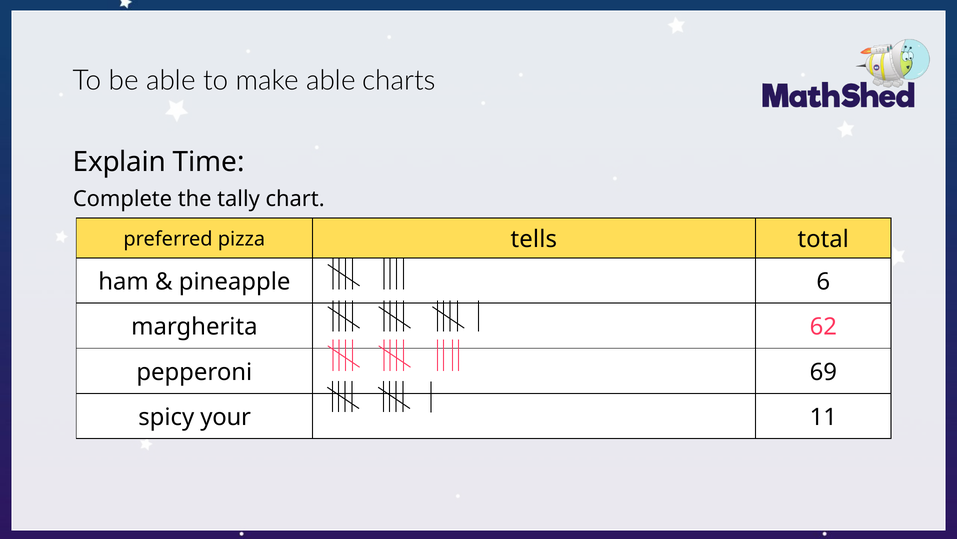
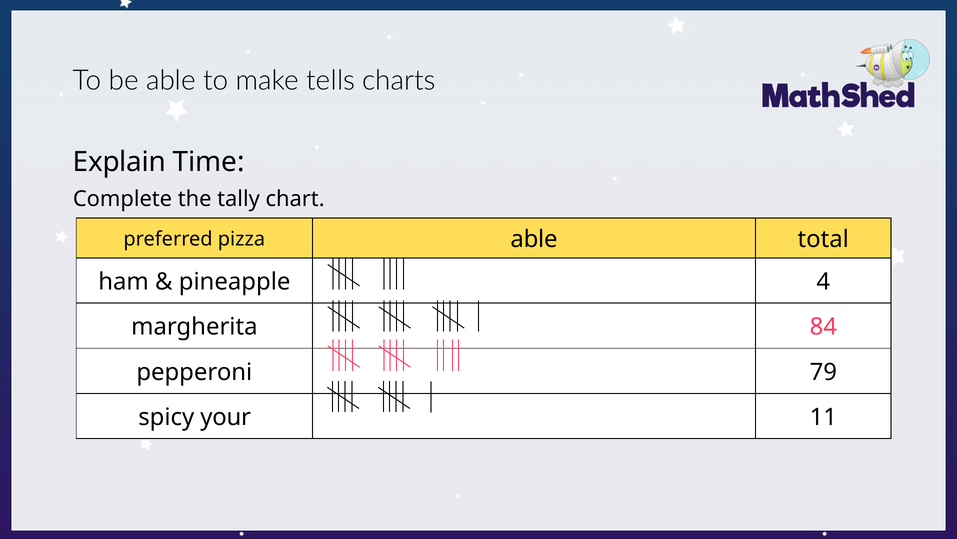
make able: able -> tells (331, 81)
pizza tells: tells -> able (534, 239)
6: 6 -> 4 (823, 282)
62: 62 -> 84 (823, 327)
69: 69 -> 79 (823, 372)
